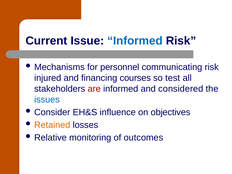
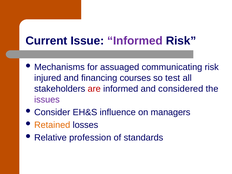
Informed colour: blue -> purple (135, 41)
personnel: personnel -> assuaged (120, 67)
issues colour: blue -> purple (47, 100)
objectives: objectives -> managers (171, 112)
monitoring: monitoring -> profession (90, 138)
outcomes: outcomes -> standards (144, 138)
